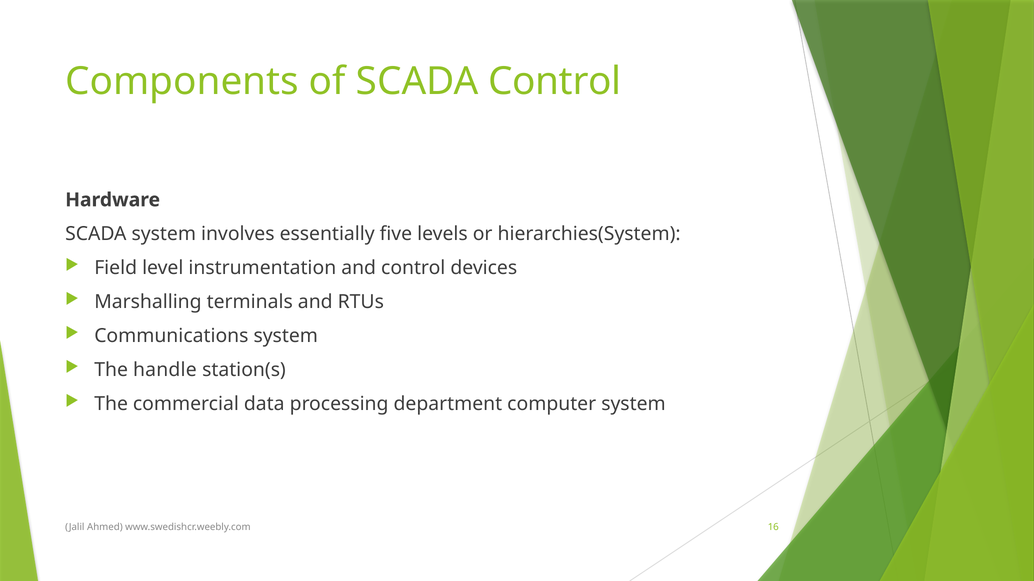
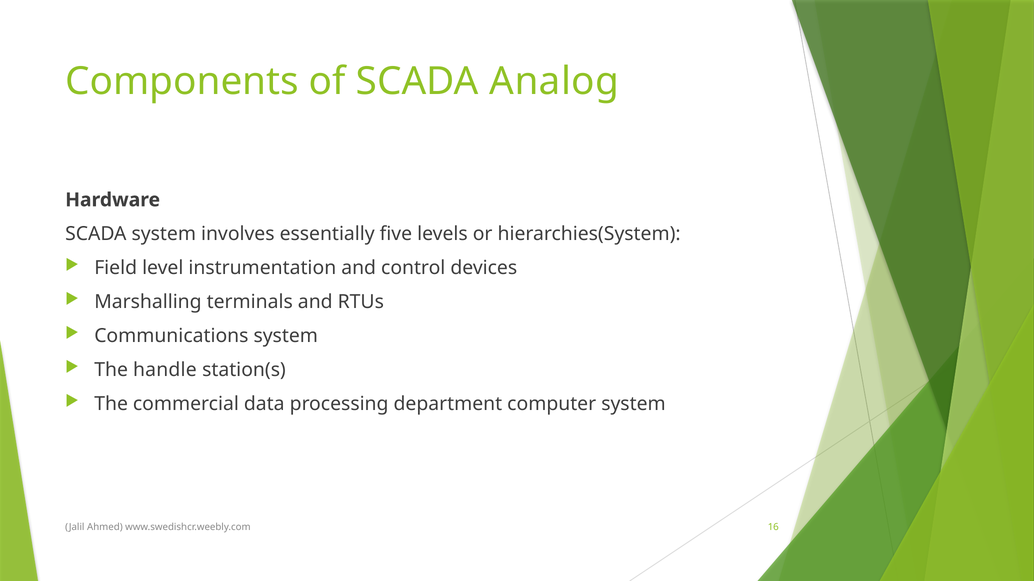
SCADA Control: Control -> Analog (554, 82)
